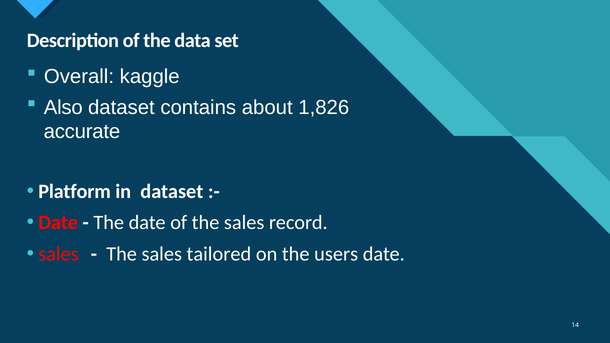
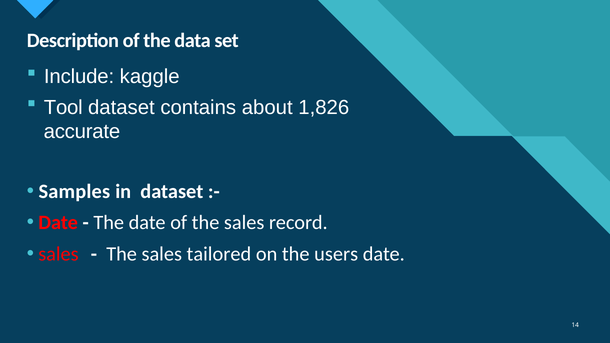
Overall: Overall -> Include (79, 77)
Also: Also -> Tool (63, 107)
Platform: Platform -> Samples (74, 192)
